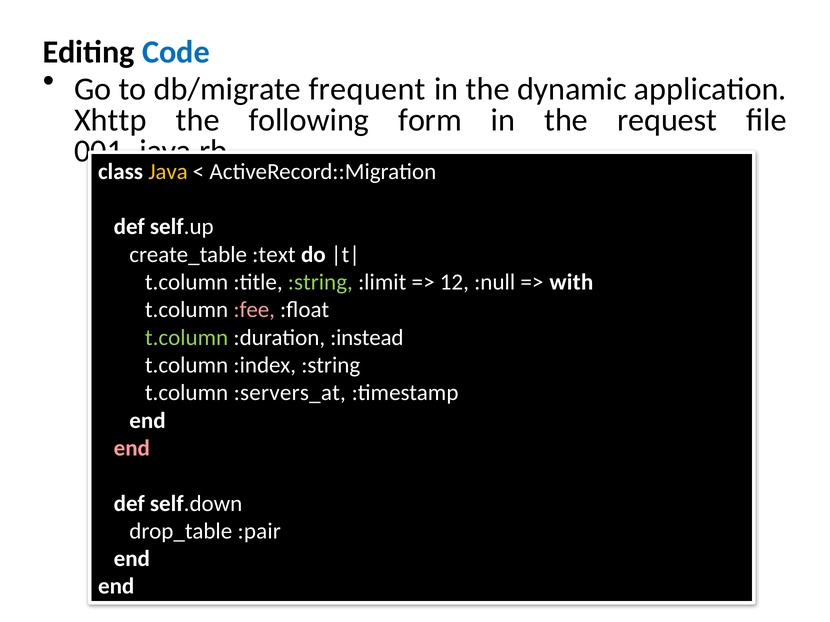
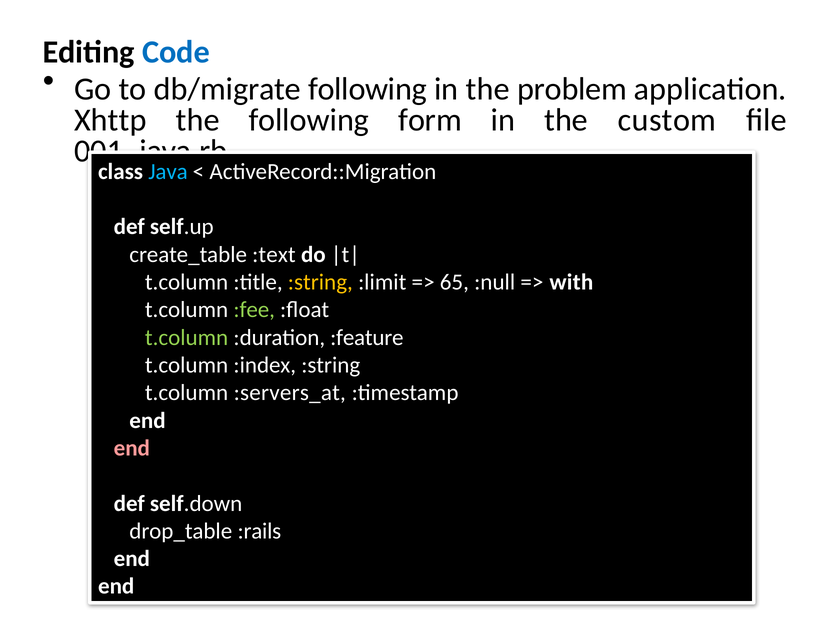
db/migrate frequent: frequent -> following (368, 89)
dynamic: dynamic -> problem (572, 89)
request: request -> custom (667, 120)
Java colour: yellow -> light blue (168, 172)
:string colour: light green -> yellow (320, 282)
12: 12 -> 65 (454, 282)
:fee colour: pink -> light green (254, 310)
:instead: :instead -> :feature (367, 338)
:pair: :pair -> :rails (259, 531)
